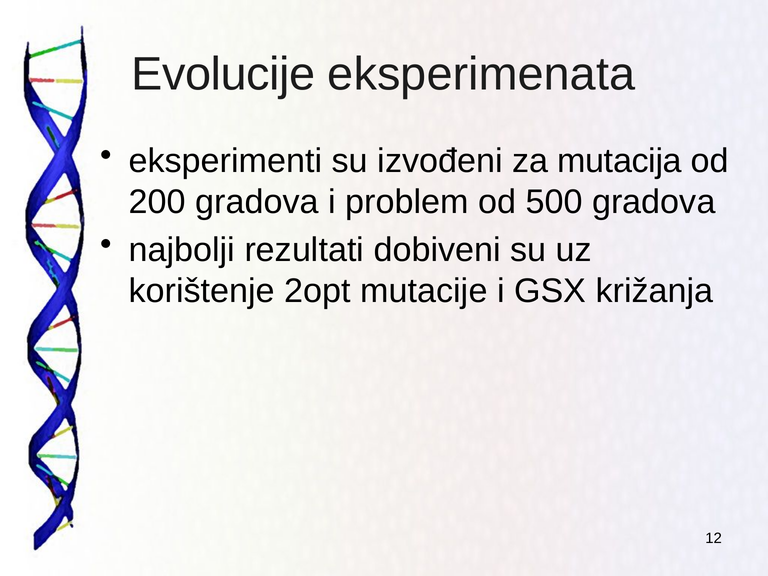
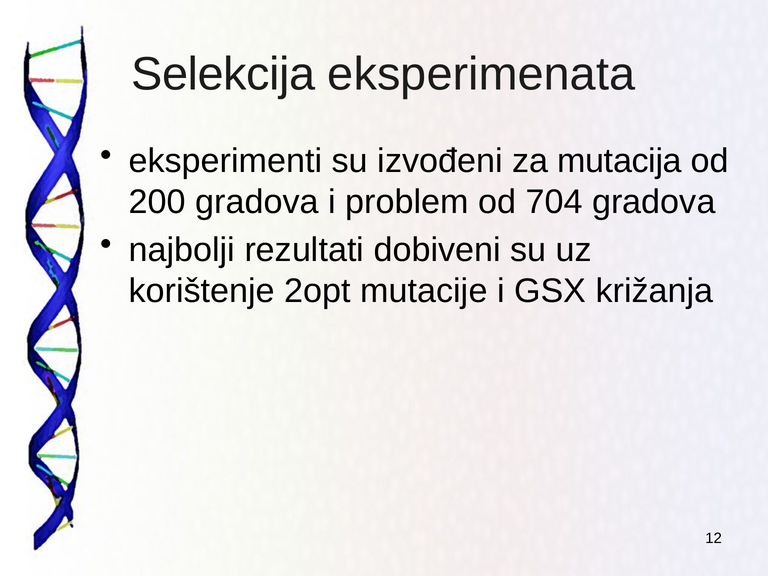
Evolucije: Evolucije -> Selekcija (223, 74)
500: 500 -> 704 (554, 202)
